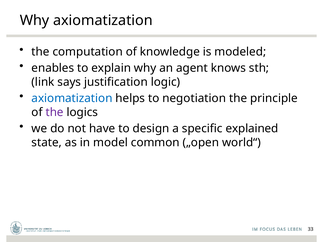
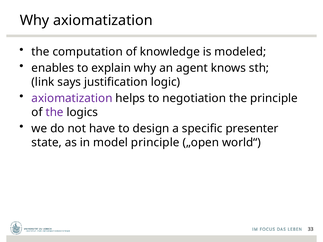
axiomatization colour: blue -> purple (72, 98)
explained: explained -> presenter (252, 129)
model common: common -> principle (155, 143)
